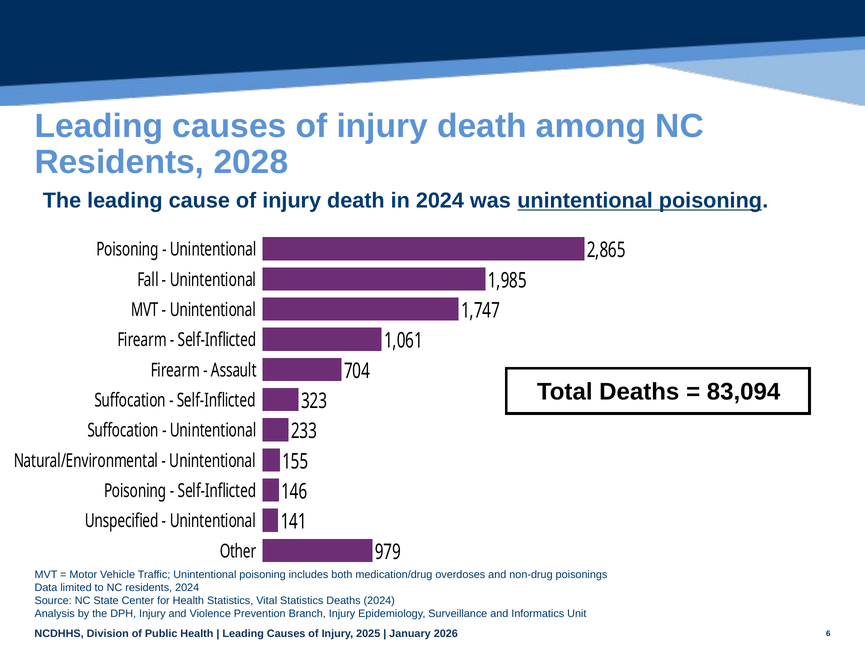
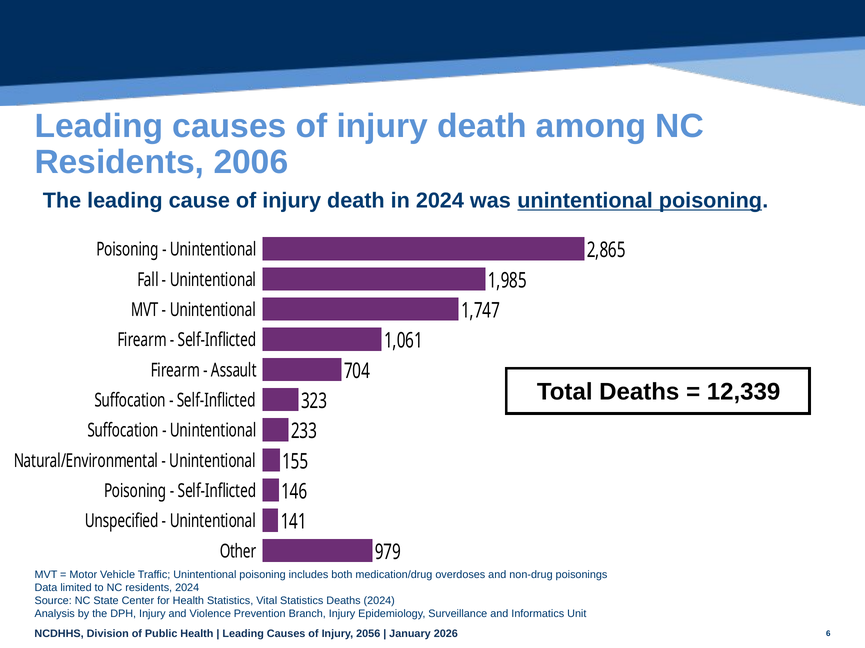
2028: 2028 -> 2006 (251, 162)
83,094: 83,094 -> 12,339 (744, 392)
2025: 2025 -> 2056 (368, 634)
